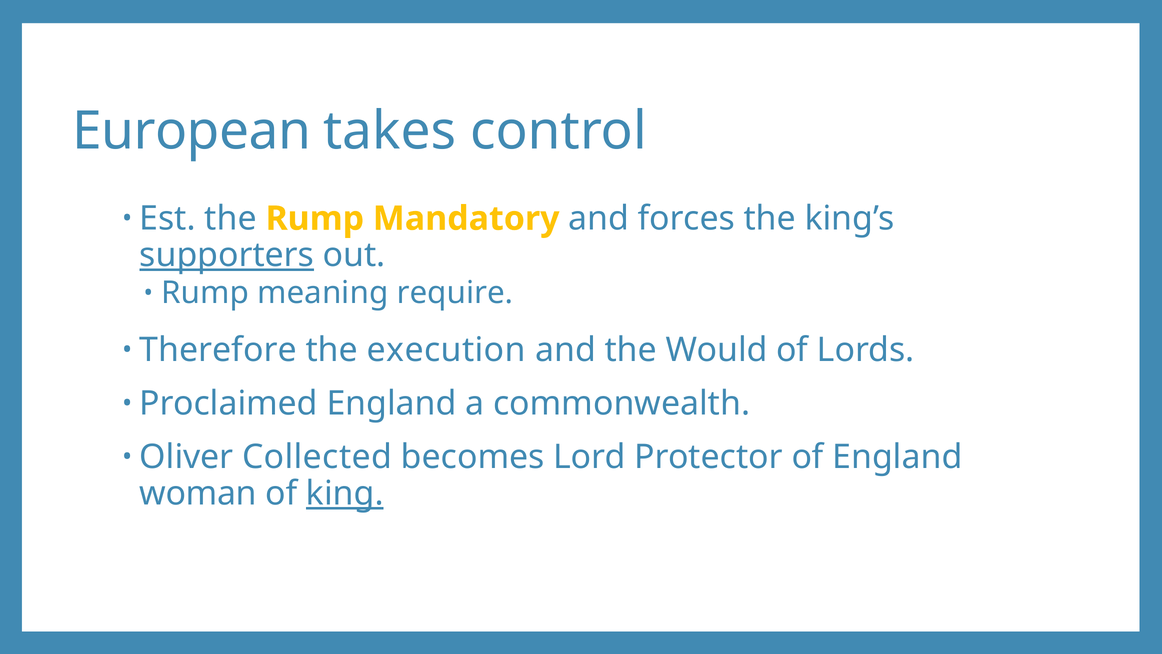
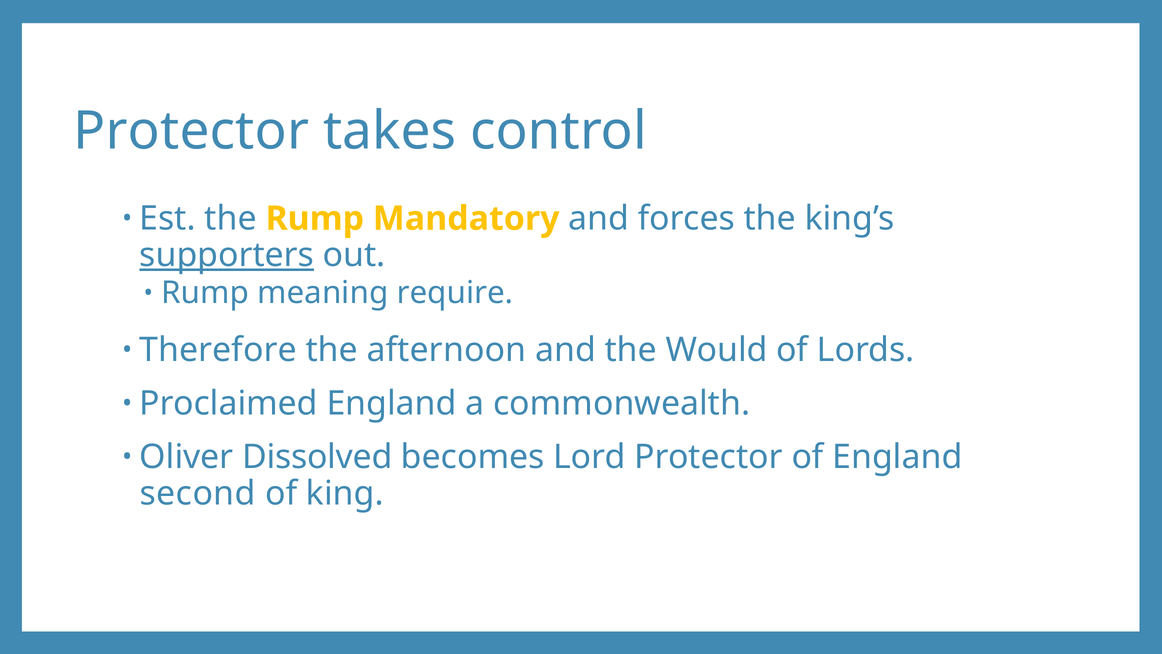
European: European -> Protector (191, 131)
execution: execution -> afternoon (446, 350)
Collected: Collected -> Dissolved (317, 457)
woman: woman -> second (198, 493)
king underline: present -> none (345, 493)
